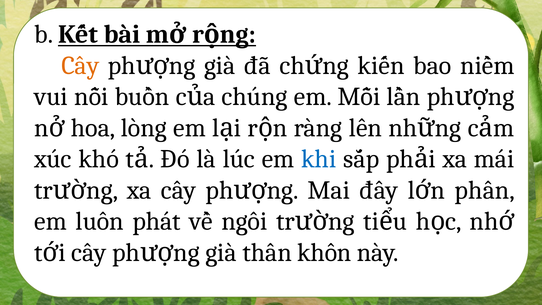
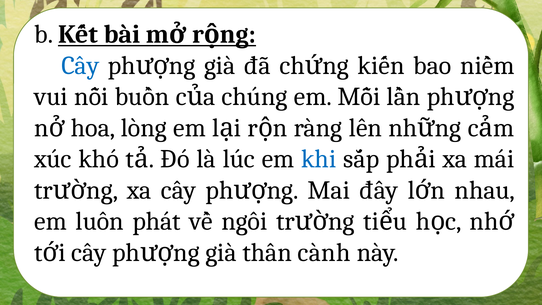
Cây colour: orange -> blue (80, 65)
phân: phân -> nhau (485, 190)
khôn: khôn -> cành (324, 252)
